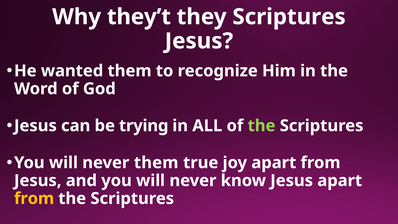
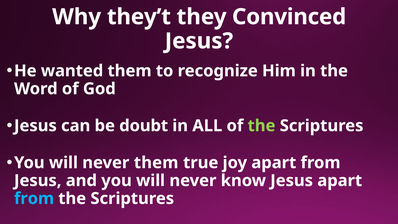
they Scriptures: Scriptures -> Convinced (289, 17)
trying: trying -> doubt (144, 126)
from colour: yellow -> light blue (34, 198)
